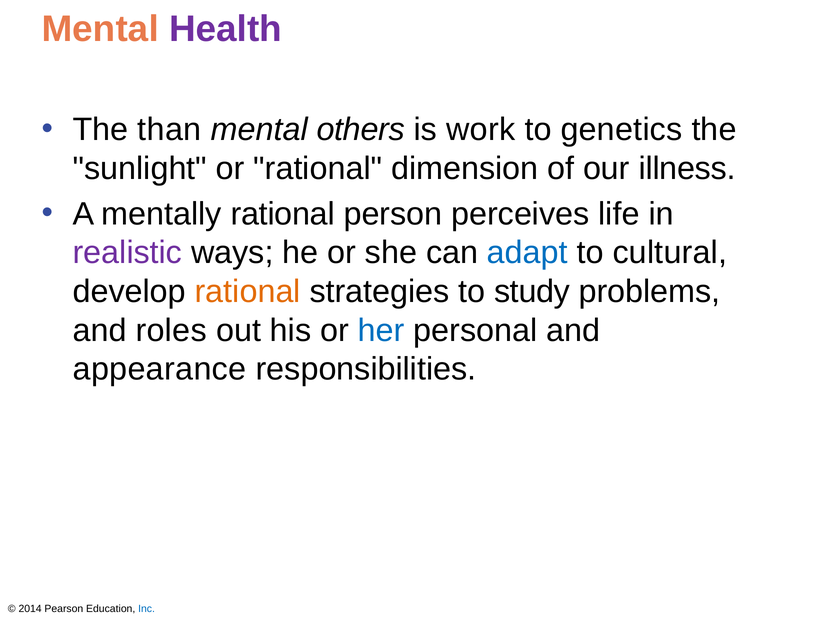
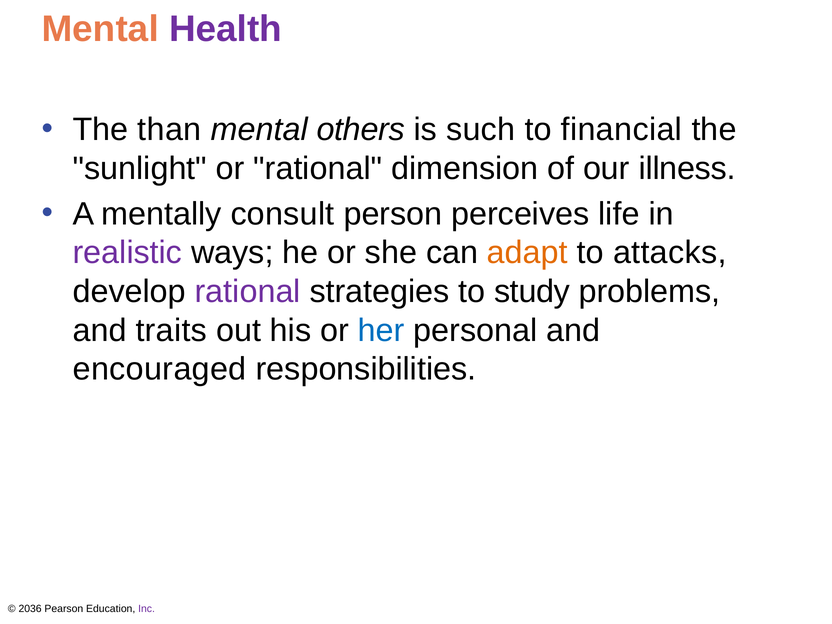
work: work -> such (481, 130)
genetics: genetics -> financial (621, 130)
mentally rational: rational -> consult (282, 214)
adapt colour: blue -> orange (527, 253)
cultural: cultural -> attacks (670, 253)
rational colour: orange -> purple (248, 292)
roles: roles -> traits (171, 330)
appearance: appearance -> encouraged (160, 369)
2014: 2014 -> 2036 (30, 609)
Inc colour: blue -> purple (147, 609)
